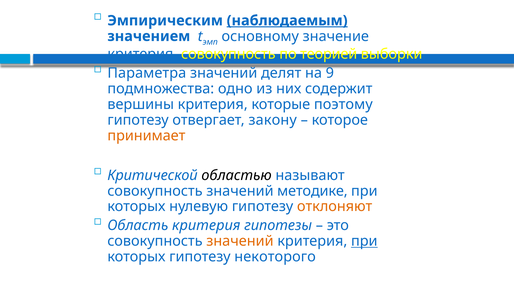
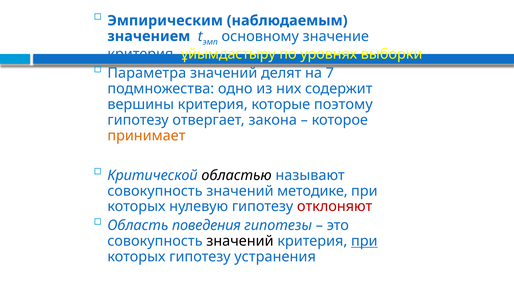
наблюдаемым underline: present -> none (287, 21)
критерия совокупность: совокупность -> ұйымдастыру (228, 54)
теорией: теорией -> уровнях (329, 54)
9: 9 -> 7 (330, 73)
закону: закону -> закона (273, 120)
отклоняют colour: orange -> red (335, 207)
Область критерия: критерия -> поведения (206, 226)
значений colour: orange -> black (240, 241)
некоторого: некоторого -> устранения (275, 257)
